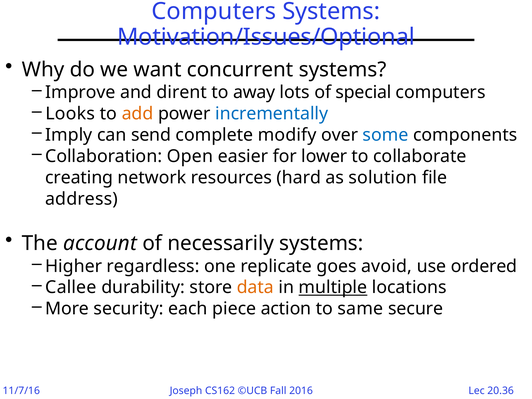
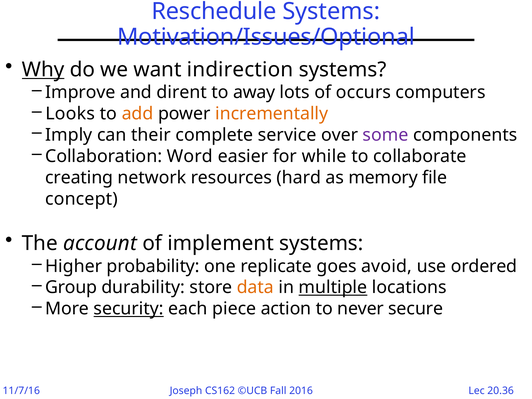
Computers: Computers -> Reschedule (214, 11)
Why underline: none -> present (43, 70)
concurrent: concurrent -> indirection (240, 70)
special: special -> occurs (363, 92)
incrementally colour: blue -> orange (272, 114)
send: send -> their (151, 135)
modify: modify -> service (287, 135)
some colour: blue -> purple (386, 135)
Open: Open -> Word (190, 156)
lower: lower -> while (324, 156)
solution: solution -> memory (383, 178)
address: address -> concept (81, 199)
necessarily: necessarily -> implement (221, 243)
regardless: regardless -> probability (153, 266)
Callee: Callee -> Group (71, 287)
security underline: none -> present (129, 309)
same: same -> never (361, 309)
